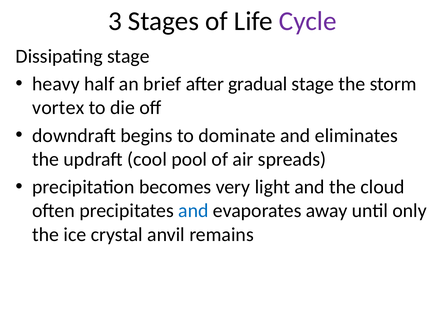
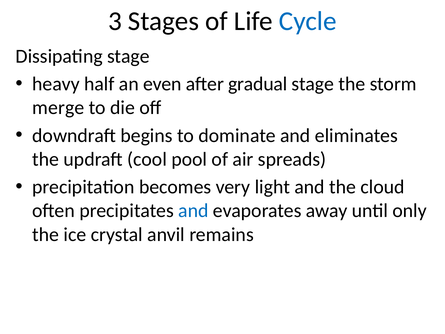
Cycle colour: purple -> blue (308, 21)
brief: brief -> even (162, 84)
vortex: vortex -> merge (58, 108)
